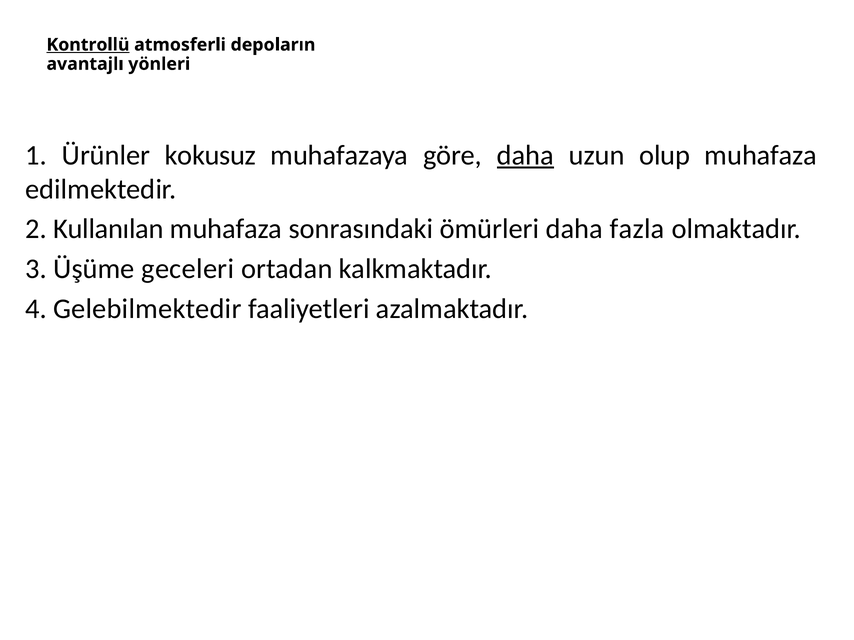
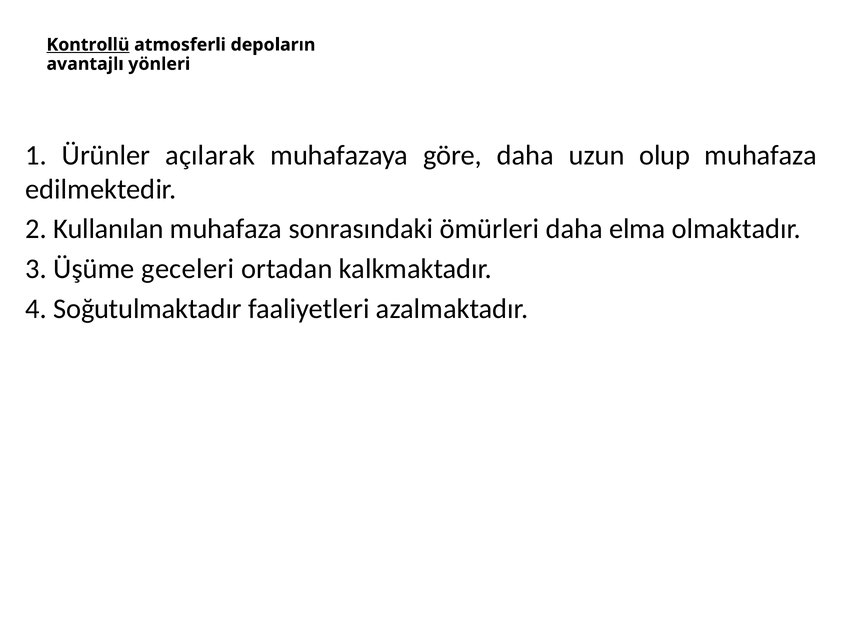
kokusuz: kokusuz -> açılarak (210, 155)
daha underline: present -> none (525, 155)
fazla: fazla -> elma (637, 229)
Gelebilmektedir: Gelebilmektedir -> Soğutulmaktadır (148, 309)
